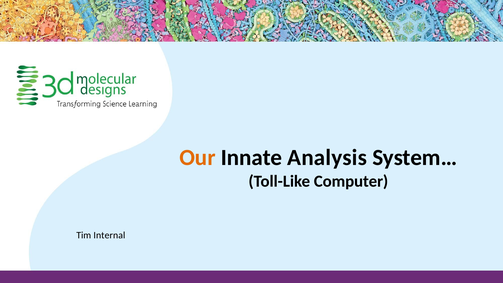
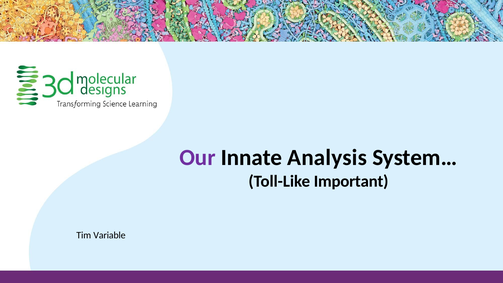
Our colour: orange -> purple (197, 158)
Computer: Computer -> Important (351, 181)
Internal: Internal -> Variable (109, 235)
